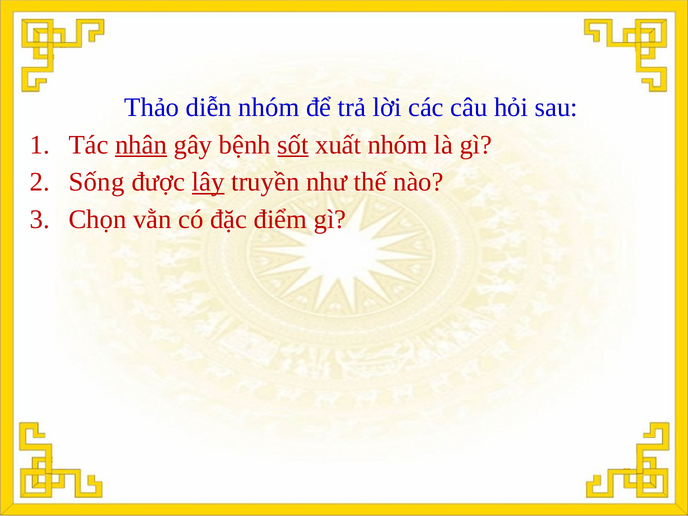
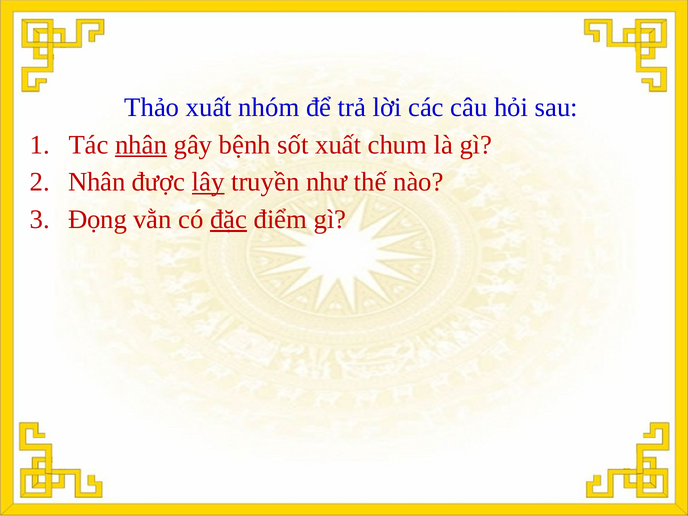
Thảo diễn: diễn -> xuất (209, 107)
sốt underline: present -> none (293, 145)
xuất nhóm: nhóm -> chum (397, 145)
Sống: Sống -> Nhân (97, 182)
Chọn: Chọn -> Đọng (98, 220)
đặc underline: none -> present (229, 220)
